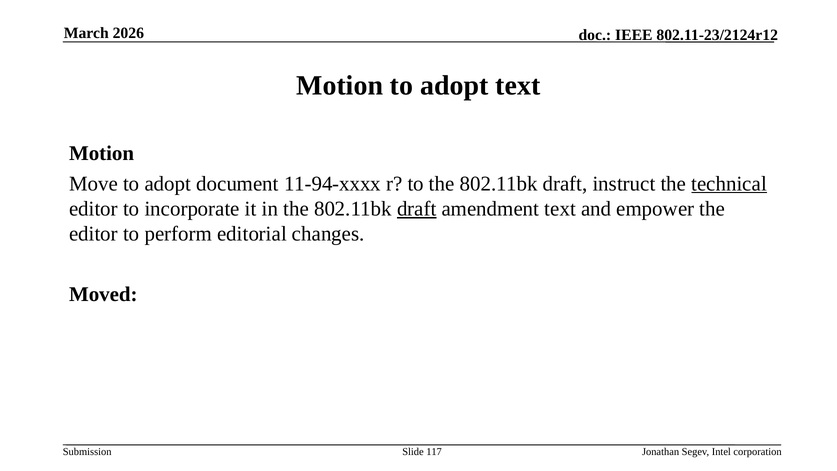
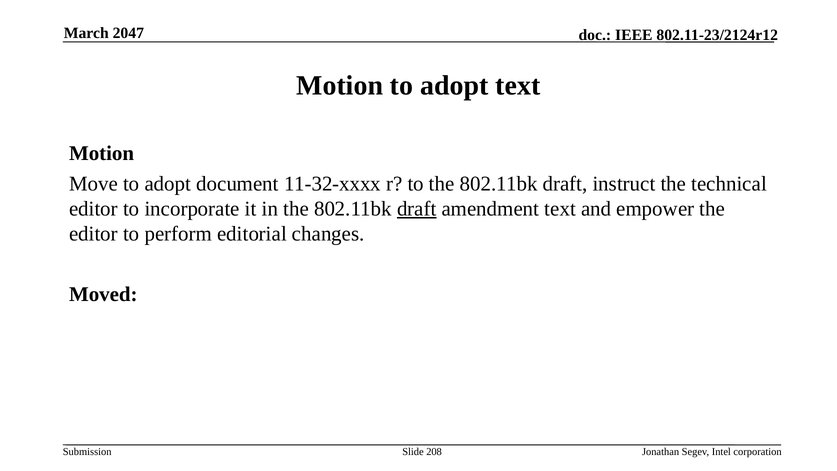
2026: 2026 -> 2047 (128, 33)
11-94-xxxx: 11-94-xxxx -> 11-32-xxxx (332, 184)
technical underline: present -> none (729, 184)
117: 117 -> 208 (434, 452)
